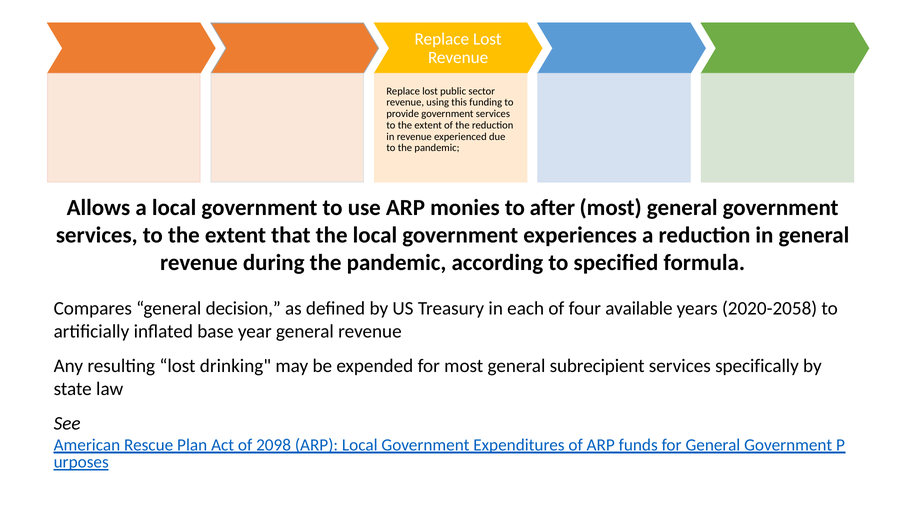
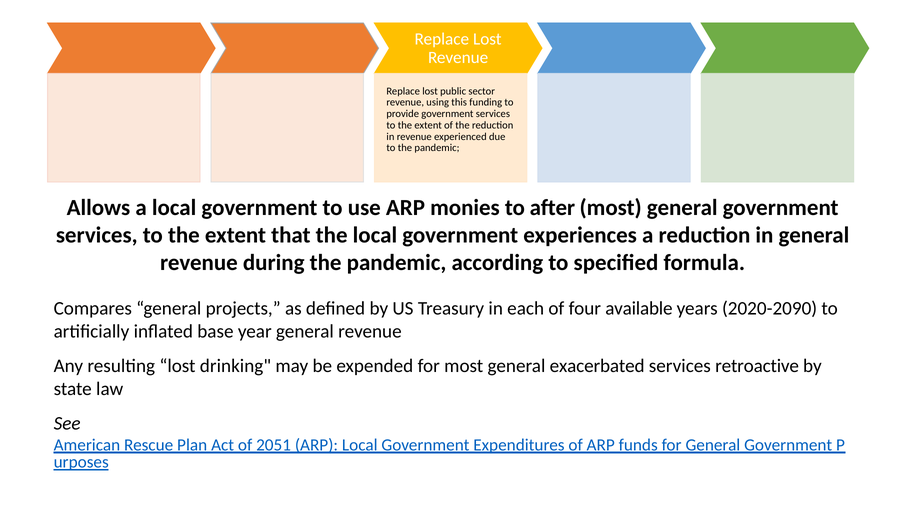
decision: decision -> projects (243, 308)
2020-2058: 2020-2058 -> 2020-2090 (770, 308)
subrecipient: subrecipient -> exacerbated (597, 365)
specifically: specifically -> retroactive (757, 365)
2098: 2098 -> 2051 (274, 444)
